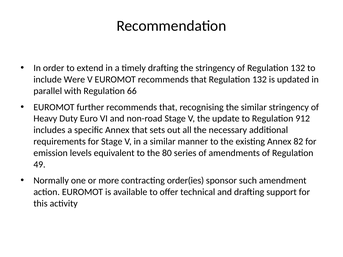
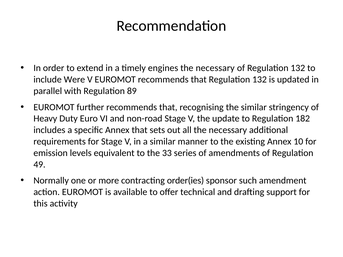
timely drafting: drafting -> engines (163, 68)
stringency: stringency -> necessary (215, 68)
66: 66 -> 89 (132, 91)
912: 912 -> 182 (303, 119)
82: 82 -> 10 (298, 142)
80: 80 -> 33 (167, 153)
